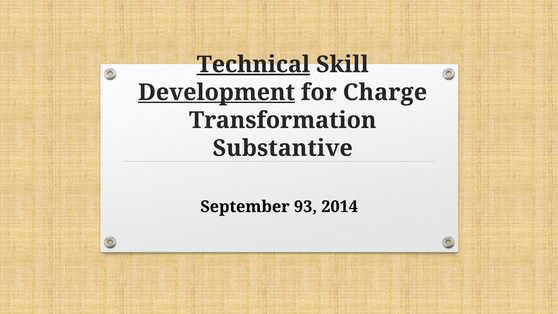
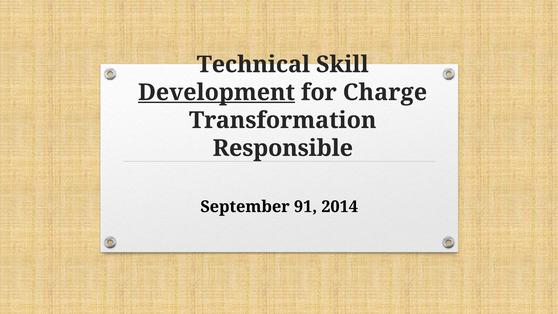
Technical underline: present -> none (253, 64)
Substantive: Substantive -> Responsible (283, 148)
93: 93 -> 91 (305, 207)
